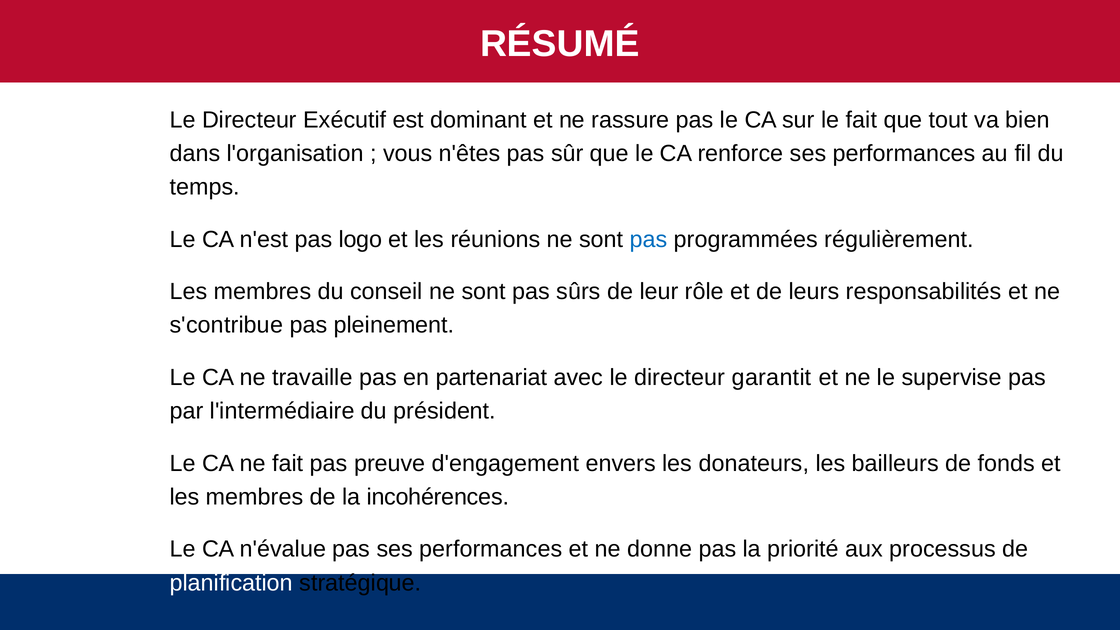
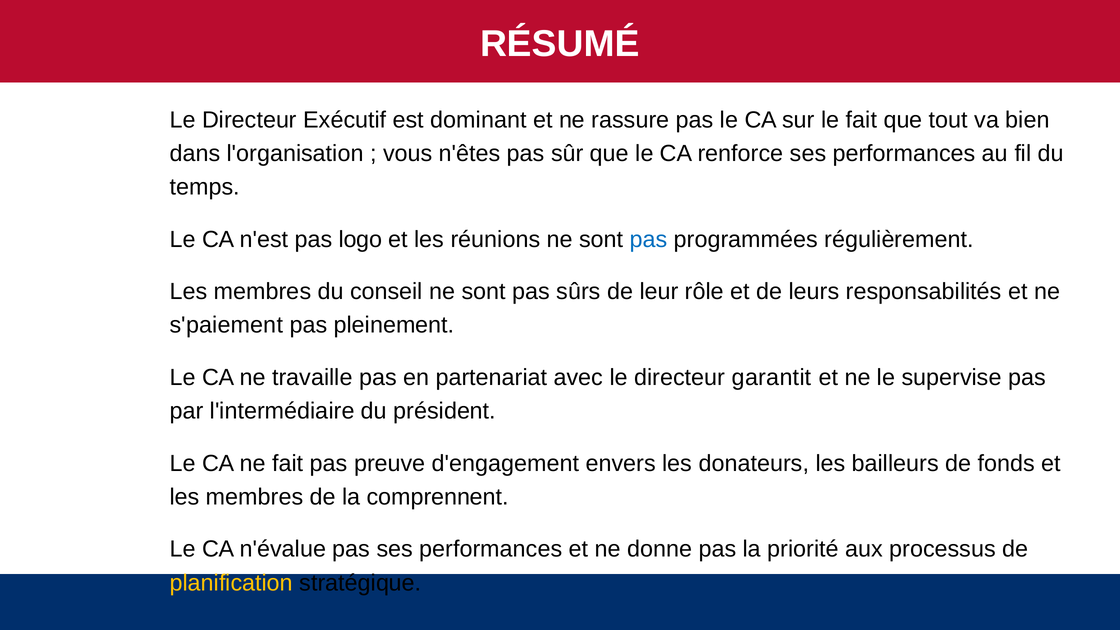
s'contribue: s'contribue -> s'paiement (226, 325)
incohérences: incohérences -> comprennent (438, 497)
planification colour: white -> yellow (231, 583)
